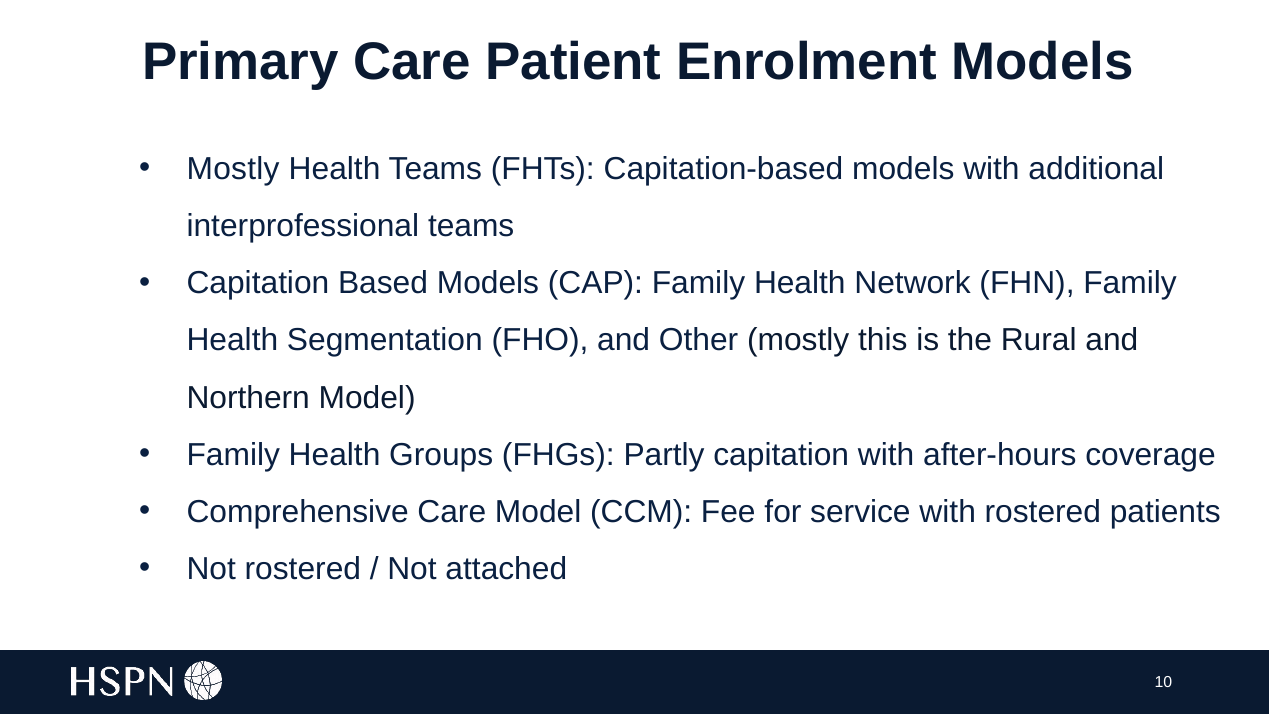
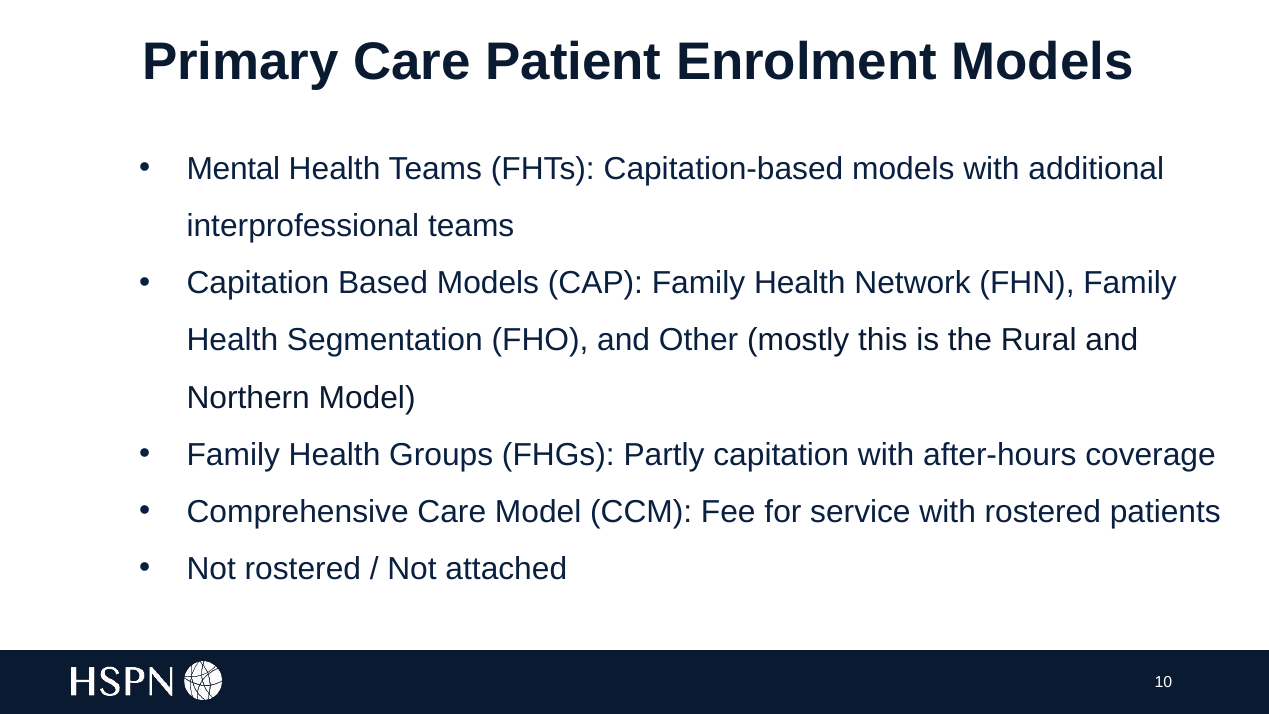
Mostly: Mostly -> Mental (233, 169)
